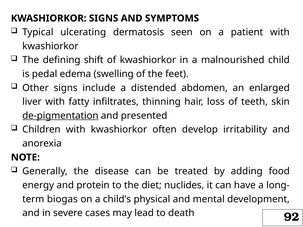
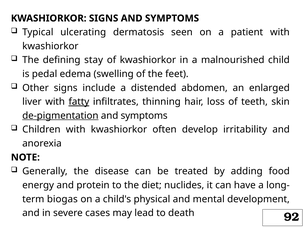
shift: shift -> stay (94, 60)
fatty underline: none -> present (79, 102)
presented: presented -> symptoms (144, 116)
